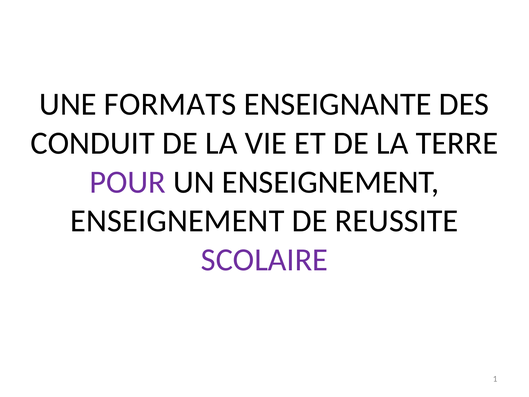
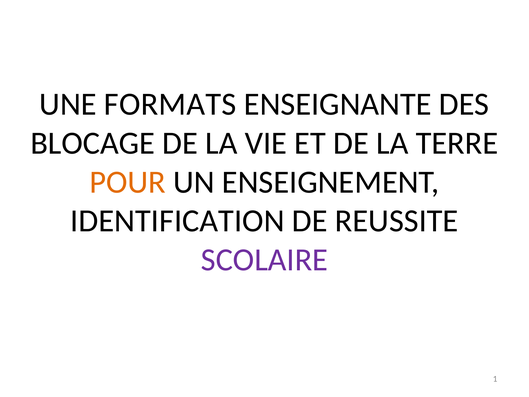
CONDUIT: CONDUIT -> BLOCAGE (93, 143)
POUR colour: purple -> orange (128, 182)
ENSEIGNEMENT: ENSEIGNEMENT -> IDENTIFICATION (177, 221)
